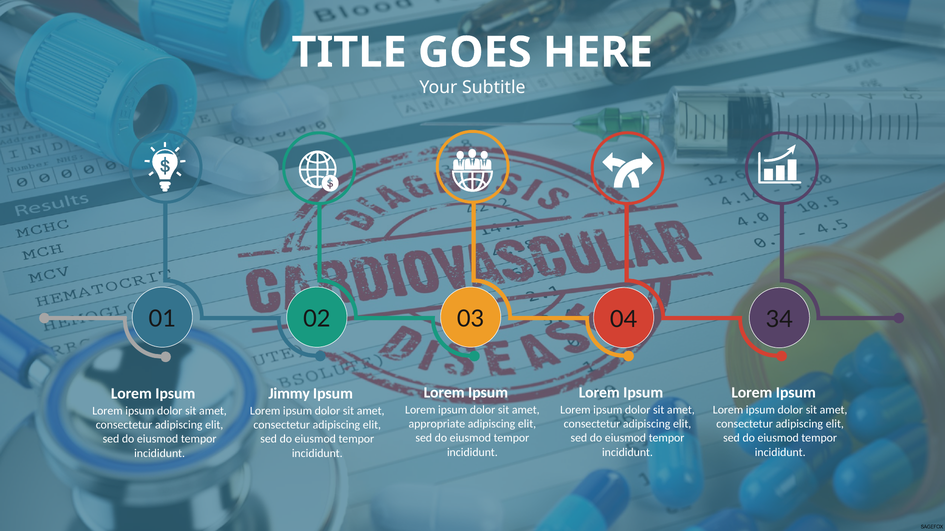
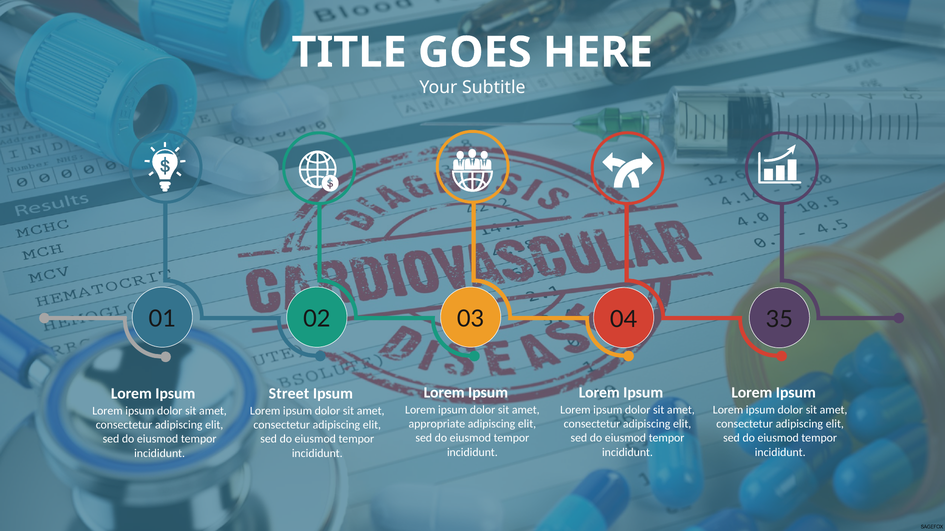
34: 34 -> 35 (779, 320)
Jimmy: Jimmy -> Street (289, 394)
